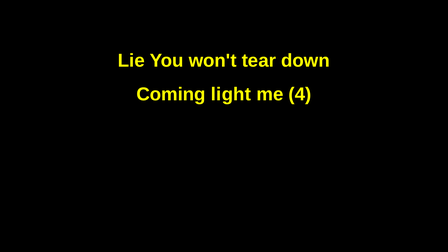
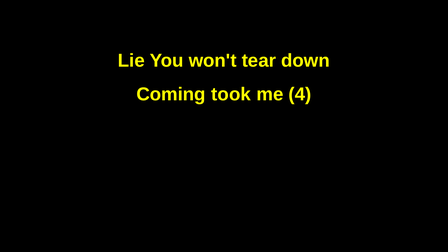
light: light -> took (231, 94)
